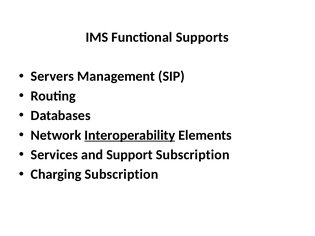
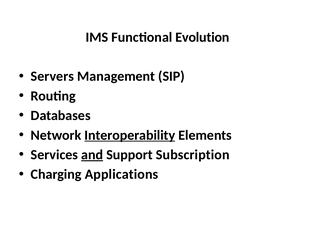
Supports: Supports -> Evolution (202, 37)
and underline: none -> present (92, 155)
Charging Subscription: Subscription -> Applications (122, 175)
